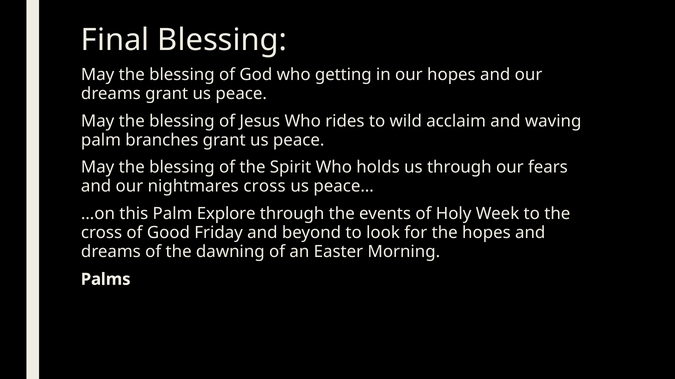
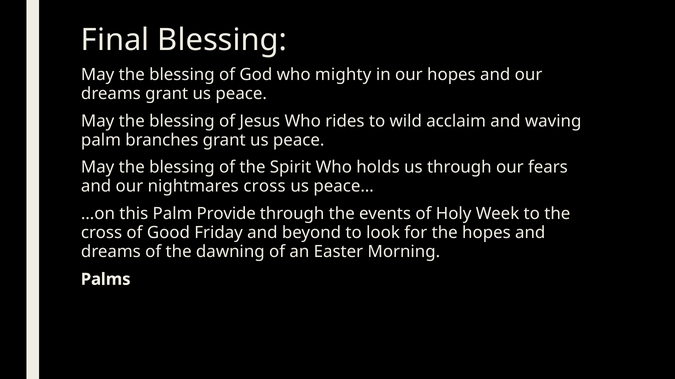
getting: getting -> mighty (343, 75)
Explore: Explore -> Provide (226, 214)
